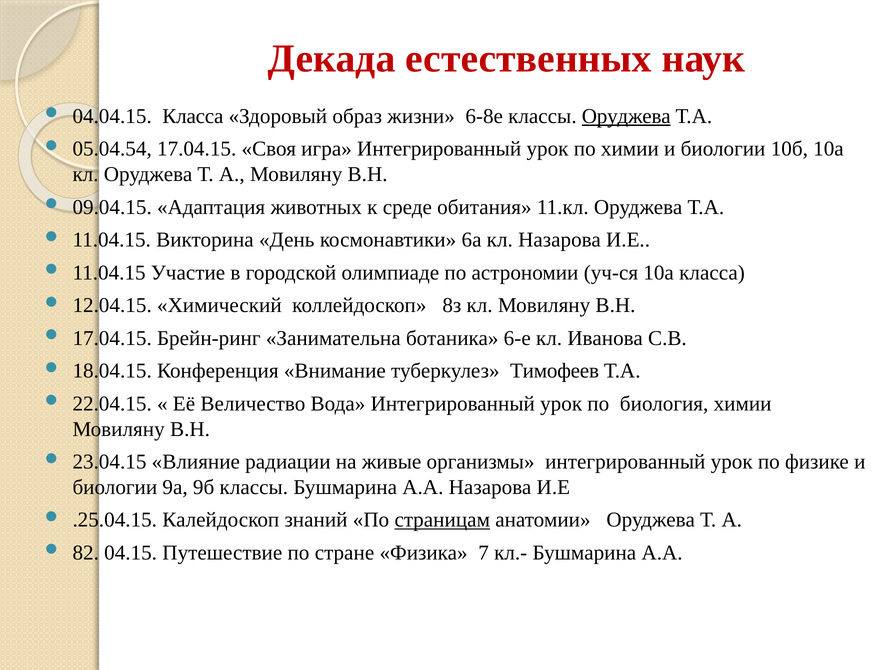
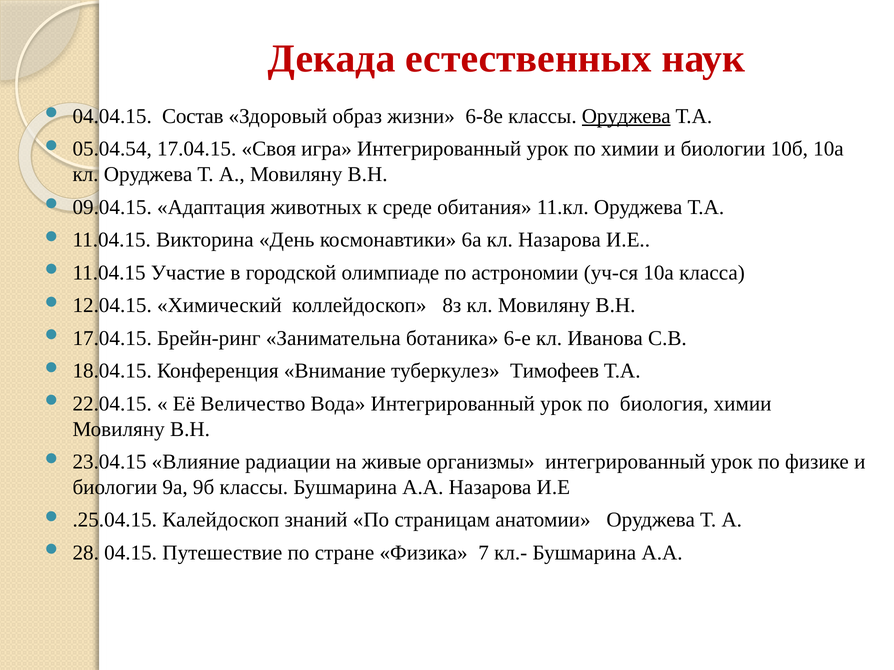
04.04.15 Класса: Класса -> Состав (193, 116)
страницам underline: present -> none (442, 520)
82: 82 -> 28 (86, 553)
